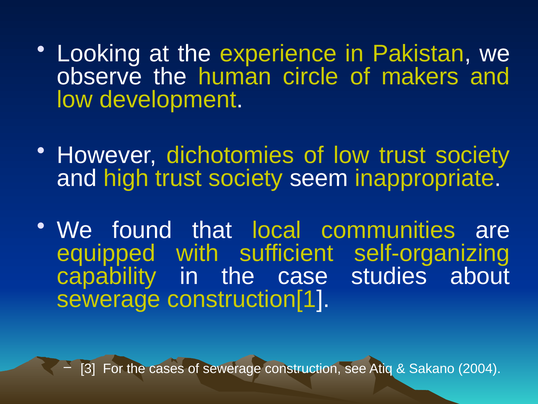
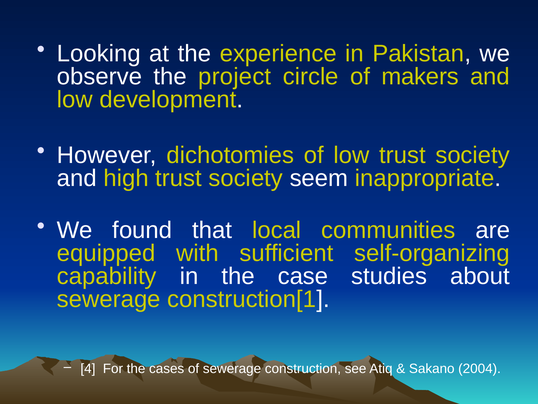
human: human -> project (235, 76)
3: 3 -> 4 (88, 368)
